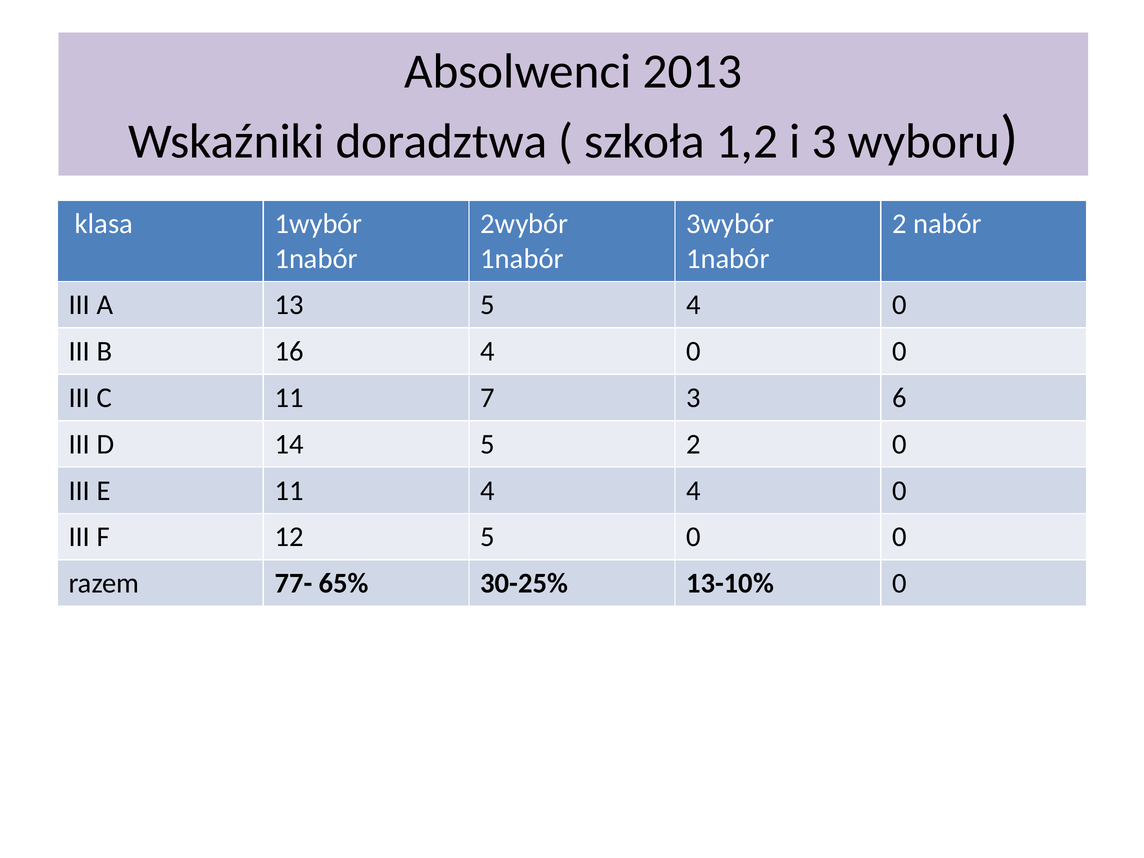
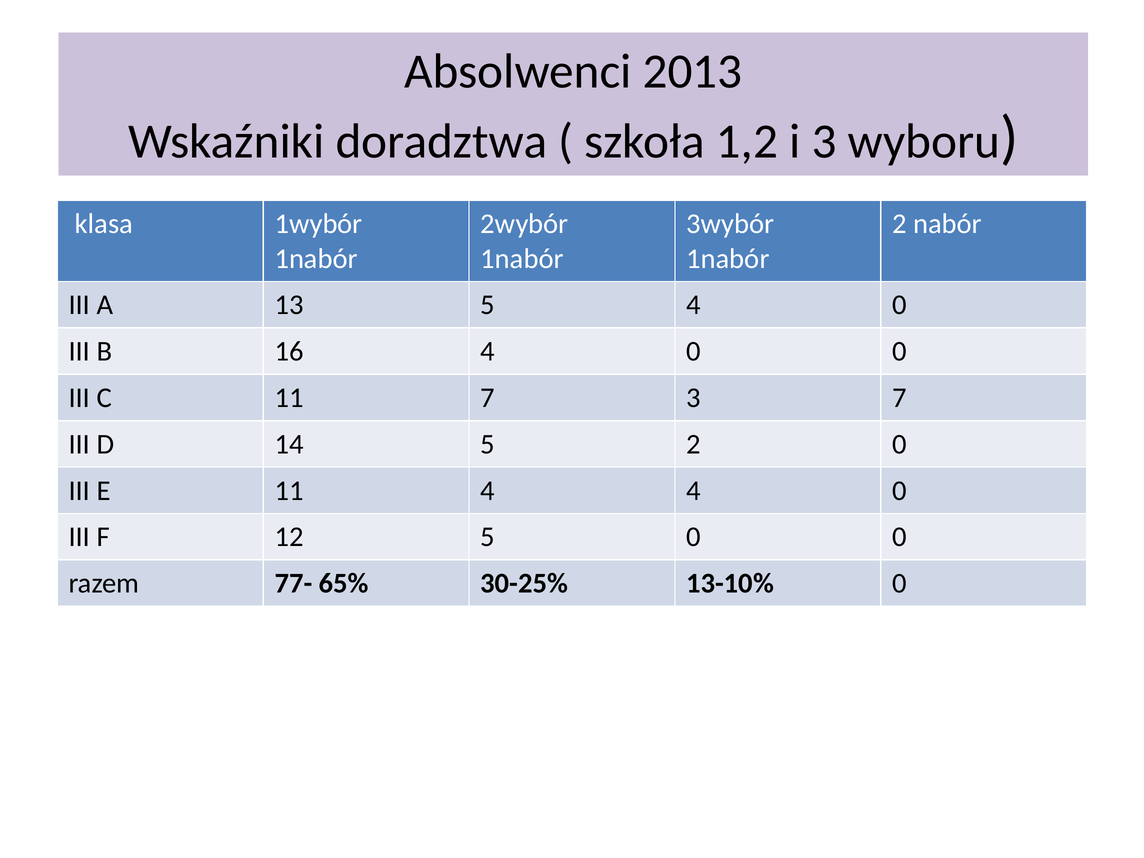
3 6: 6 -> 7 (900, 398)
